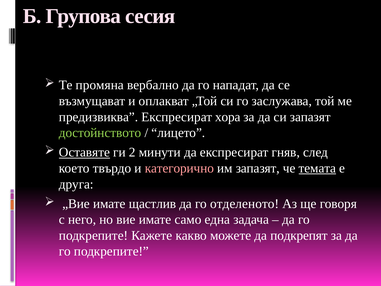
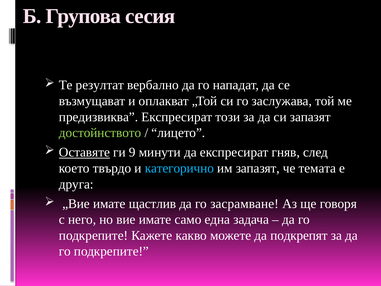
промяна: промяна -> резултат (100, 85)
хора: хора -> този (228, 117)
2: 2 -> 9 (132, 152)
категорично colour: pink -> light blue (179, 168)
темата underline: present -> none (317, 168)
отделеното: отделеното -> засрамване (245, 204)
